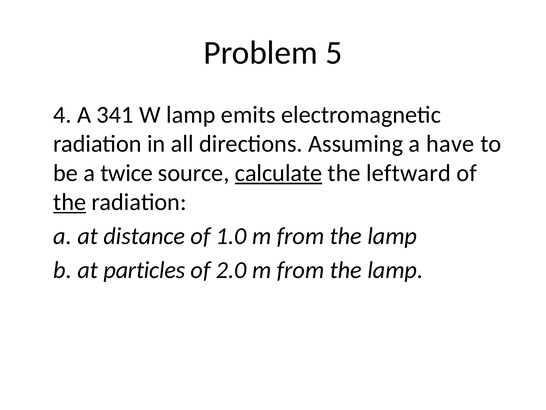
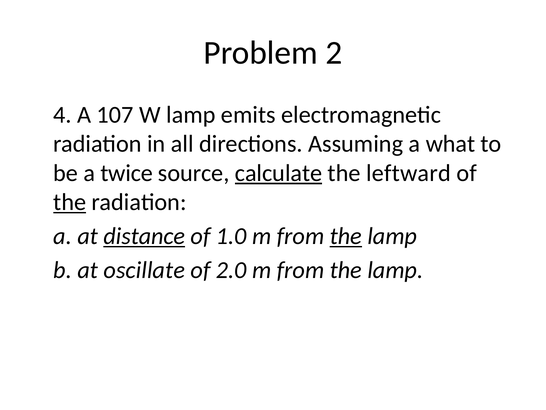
5: 5 -> 2 (334, 53)
341: 341 -> 107 (115, 115)
have: have -> what (450, 144)
distance underline: none -> present (144, 236)
the underline: none -> present (346, 236)
particles: particles -> oscillate (144, 270)
